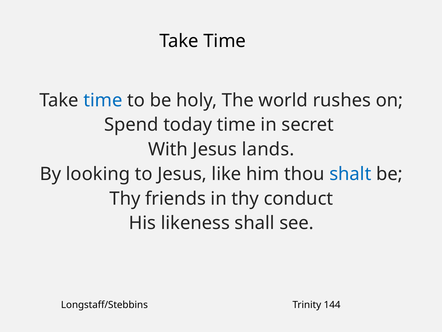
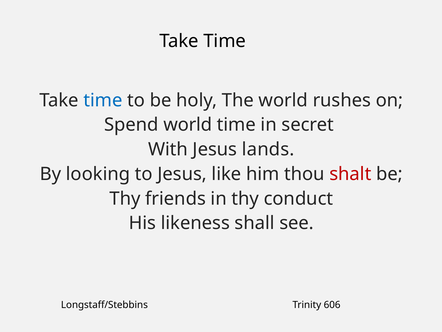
Spend today: today -> world (188, 125)
shalt colour: blue -> red (350, 174)
144: 144 -> 606 (332, 304)
